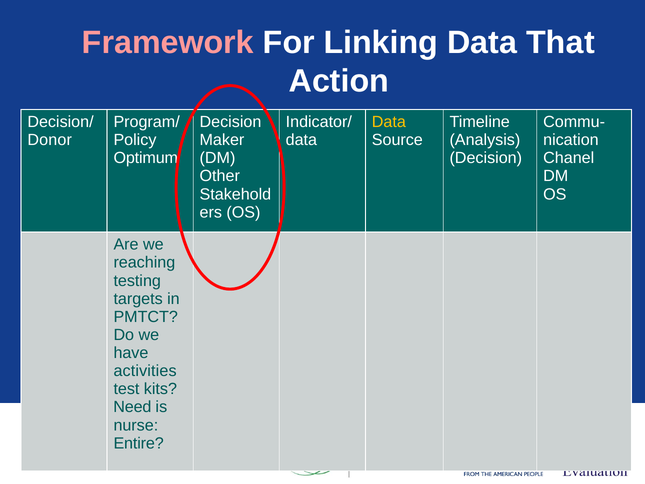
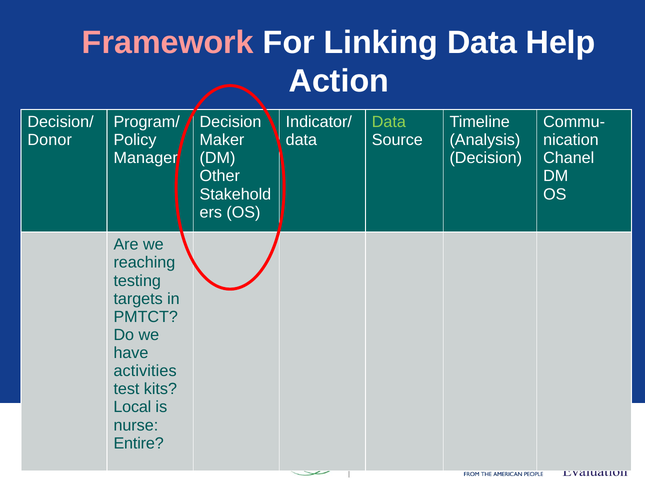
That: That -> Help (561, 43)
Data colour: yellow -> light green (389, 122)
Optimum: Optimum -> Manager (146, 158)
Need: Need -> Local (132, 407)
